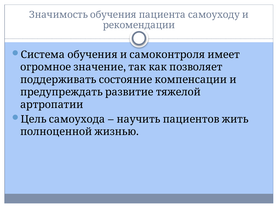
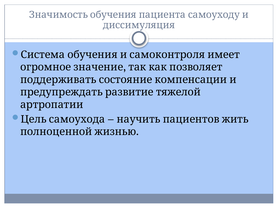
рекомендации: рекомендации -> диссимуляция (139, 25)
